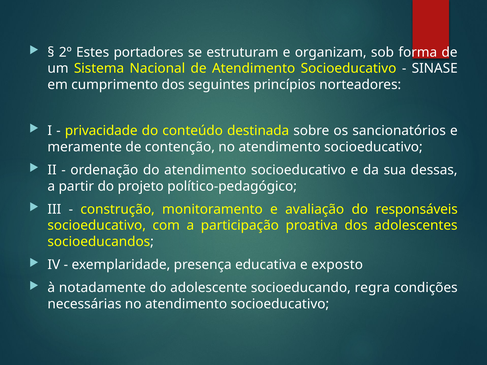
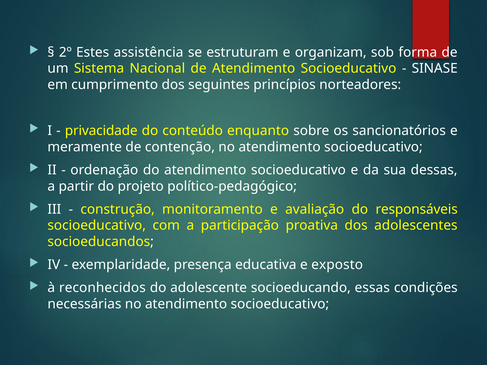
portadores: portadores -> assistência (148, 52)
destinada: destinada -> enquanto (258, 131)
notadamente: notadamente -> reconhecidos (102, 288)
regra: regra -> essas (372, 288)
